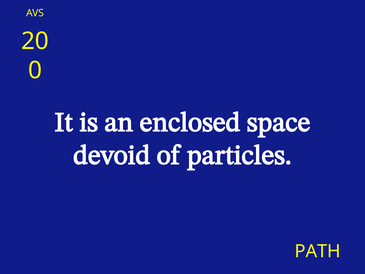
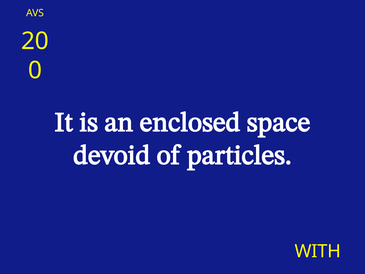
PATH: PATH -> WITH (318, 251)
